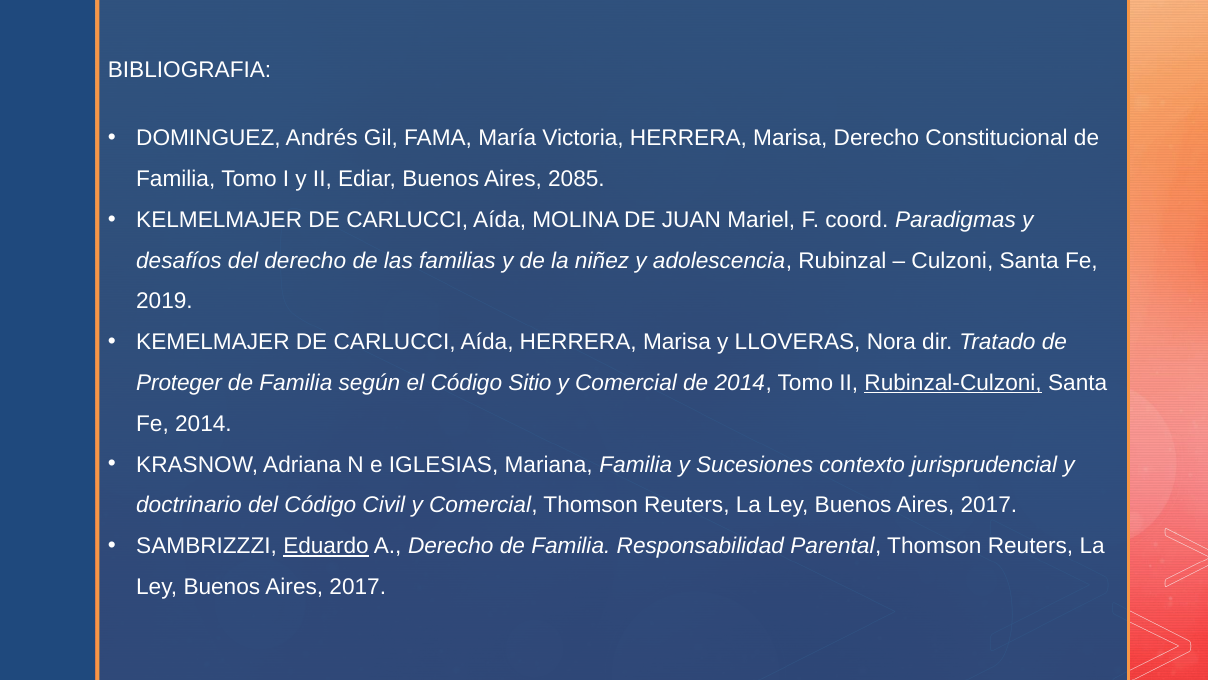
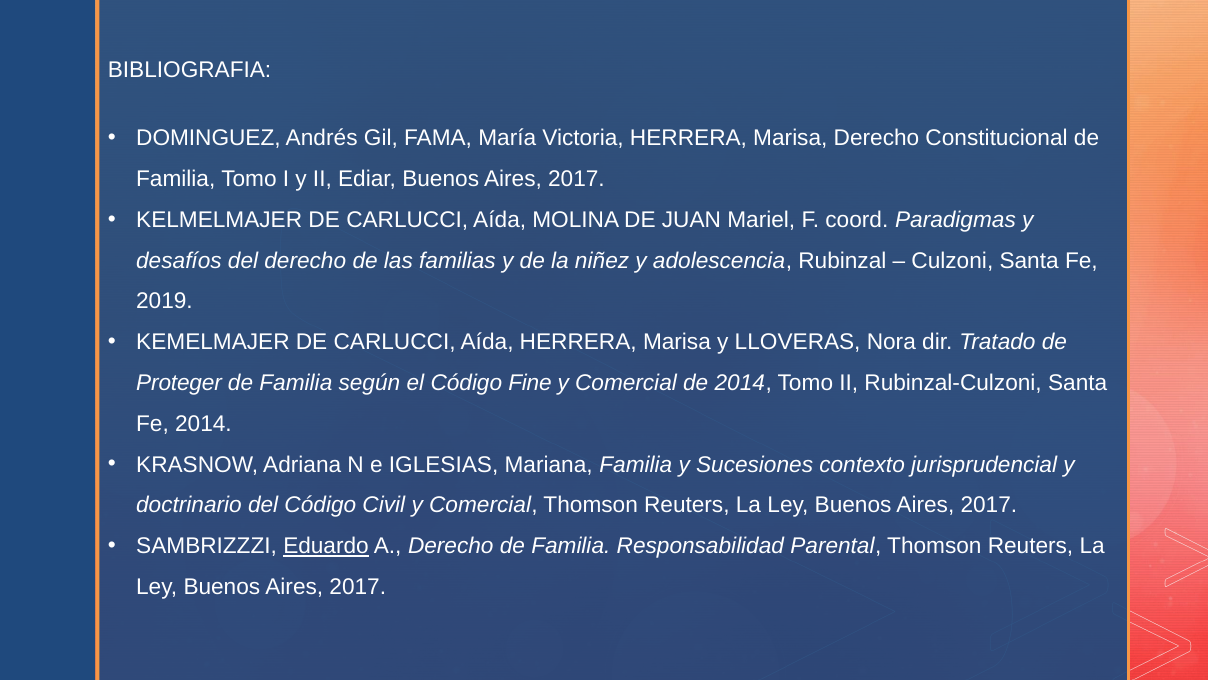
Ediar Buenos Aires 2085: 2085 -> 2017 (576, 179)
Sitio: Sitio -> Fine (530, 383)
Rubinzal-Culzoni underline: present -> none (953, 383)
